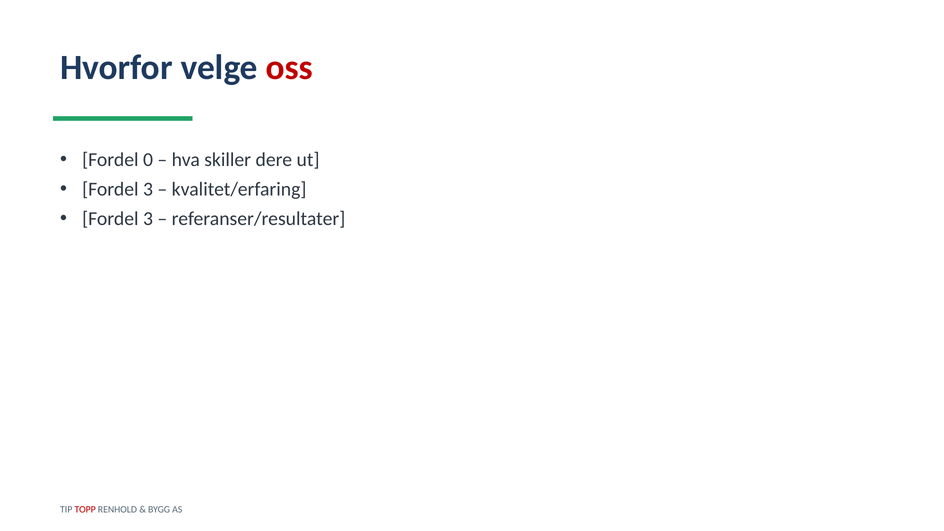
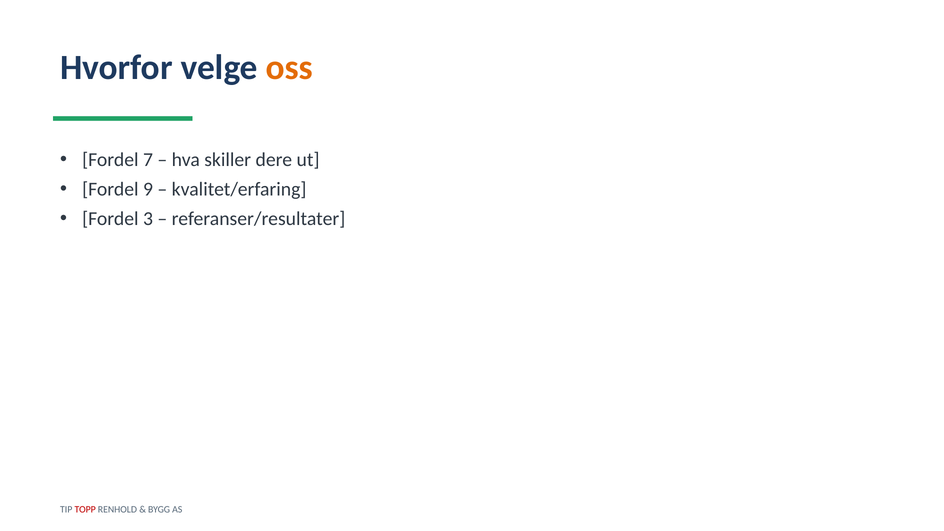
oss colour: red -> orange (289, 67)
0: 0 -> 7 (148, 160)
3: 3 -> 9 (148, 189)
